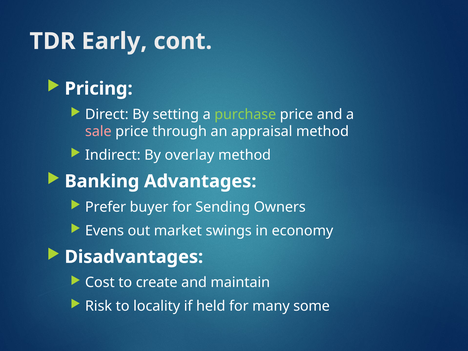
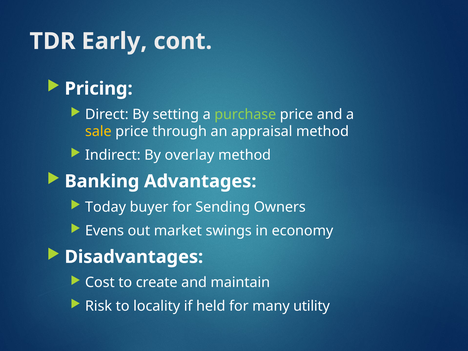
sale colour: pink -> yellow (98, 131)
Prefer: Prefer -> Today (106, 207)
some: some -> utility (312, 306)
